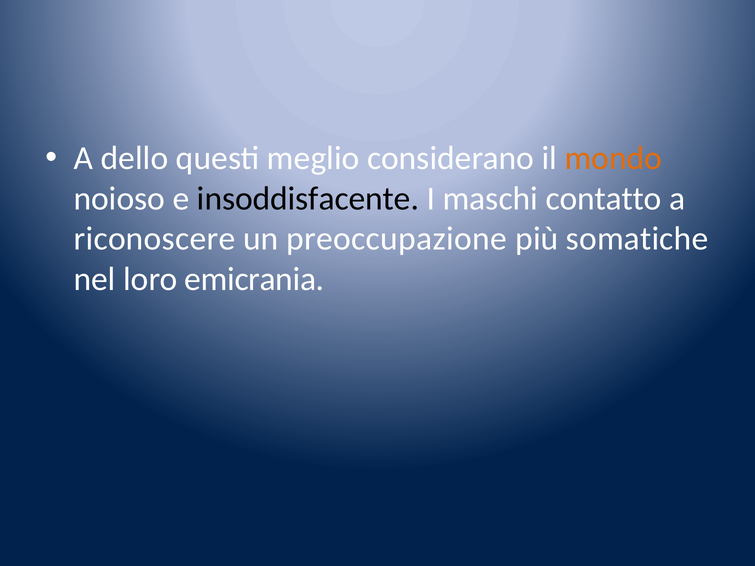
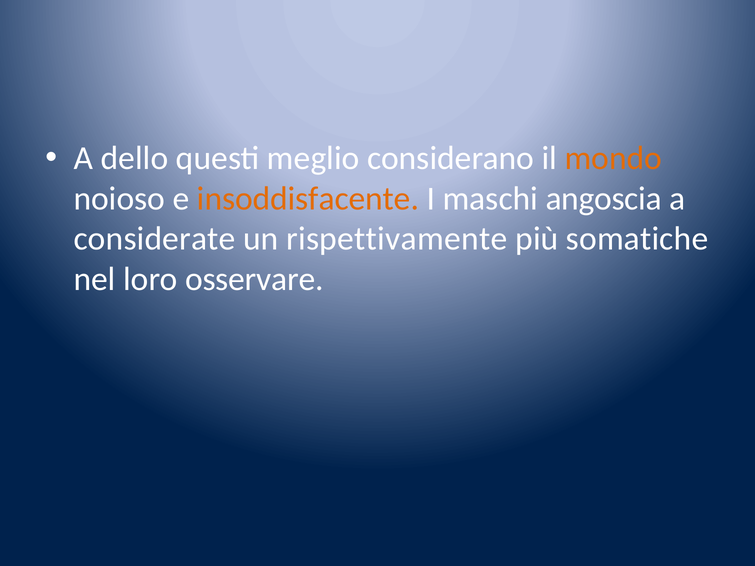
insoddisfacente colour: black -> orange (308, 199)
contatto: contatto -> angoscia (604, 199)
riconoscere: riconoscere -> considerate (155, 239)
preoccupazione: preoccupazione -> rispettivamente (397, 239)
emicrania: emicrania -> osservare (254, 279)
